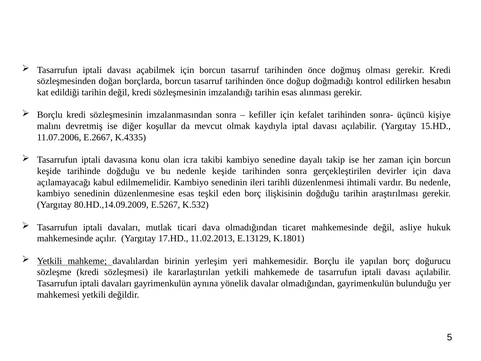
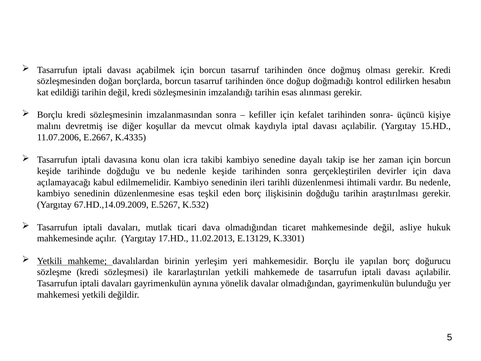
80.HD.,14.09.2009: 80.HD.,14.09.2009 -> 67.HD.,14.09.2009 (111, 205)
K.1801: K.1801 -> K.3301 (289, 238)
